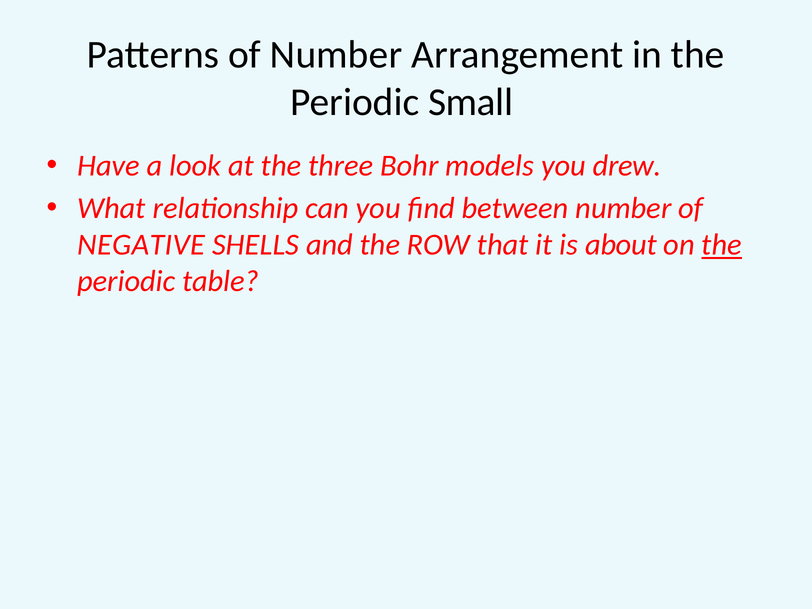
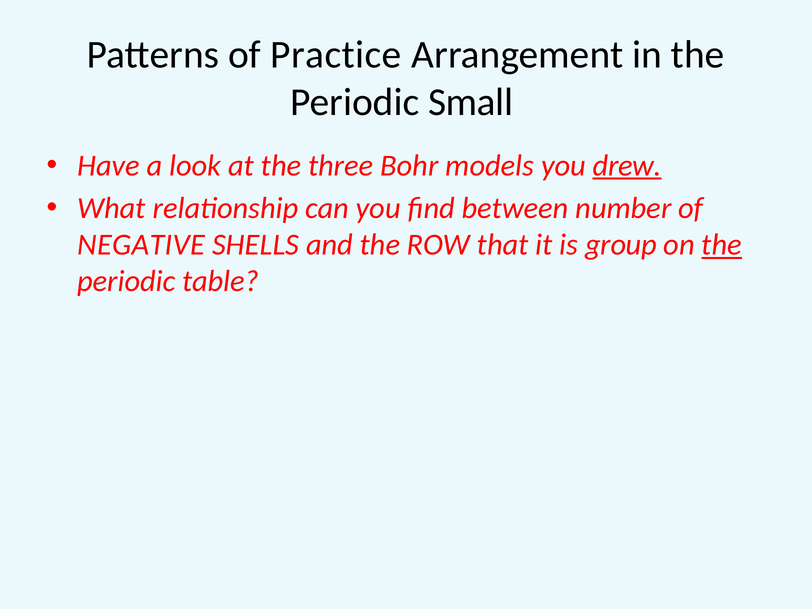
of Number: Number -> Practice (336, 55)
drew underline: none -> present (627, 166)
about: about -> group (621, 245)
